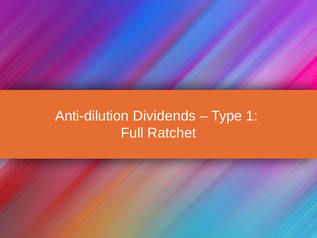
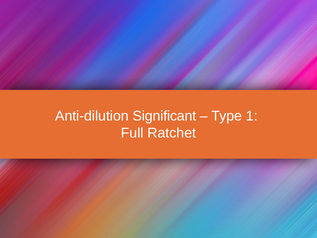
Dividends: Dividends -> Significant (164, 116)
